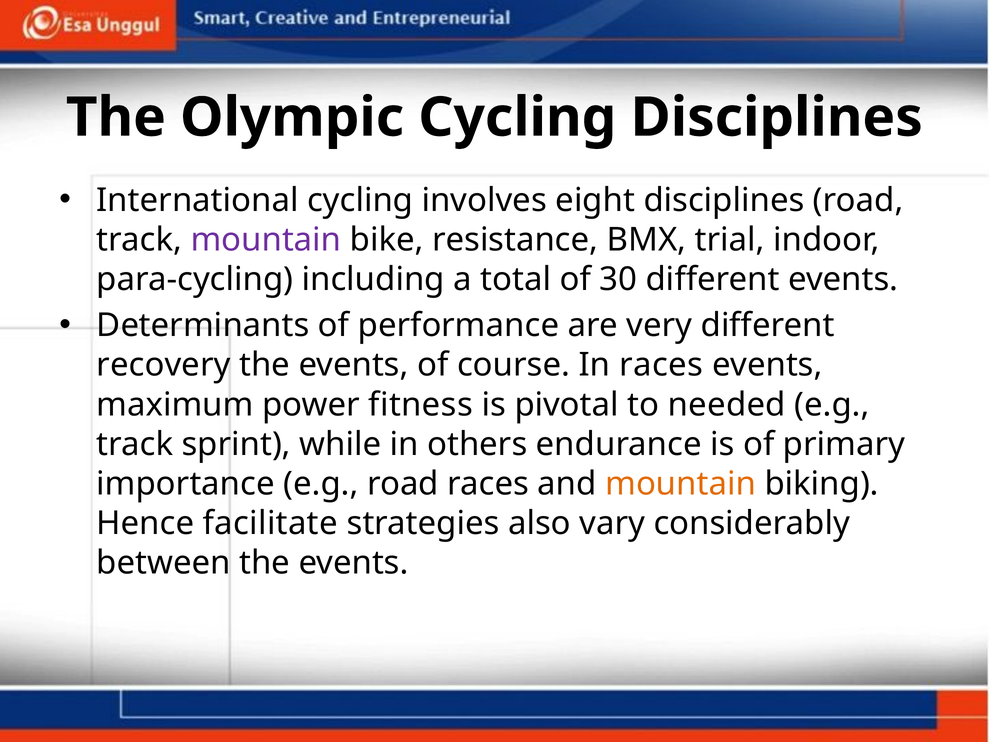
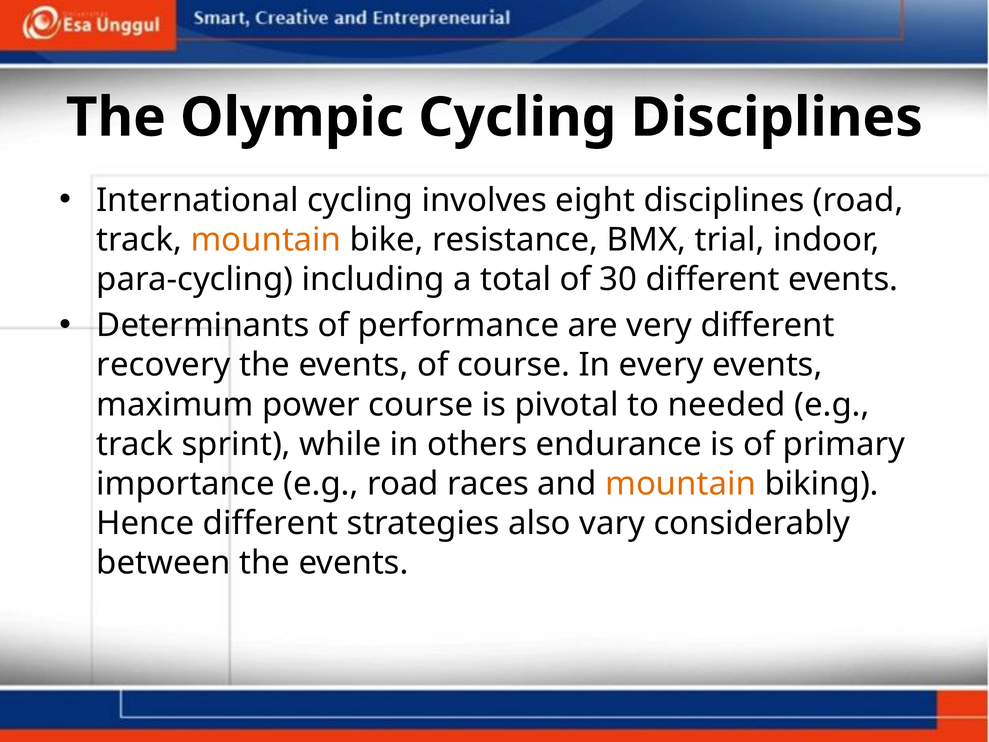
mountain colour: purple -> orange (266, 240)
In races: races -> every (661, 365)
power fitness: fitness -> course (421, 404)
Hence facilitate: facilitate -> different (270, 523)
